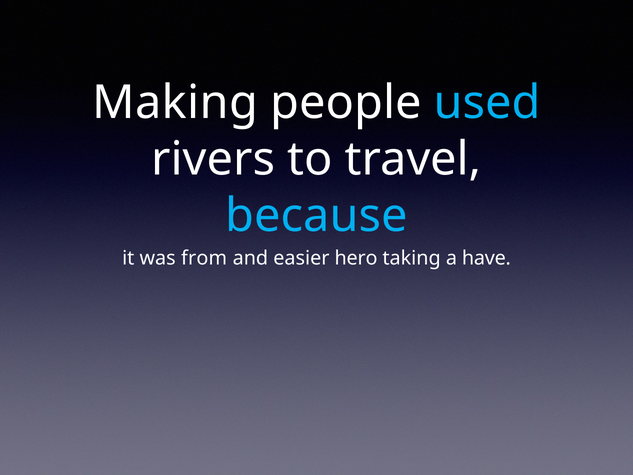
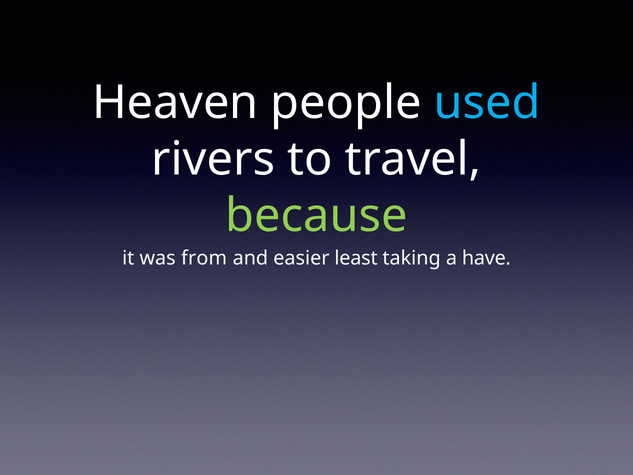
Making: Making -> Heaven (175, 103)
because colour: light blue -> light green (317, 216)
hero: hero -> least (356, 258)
